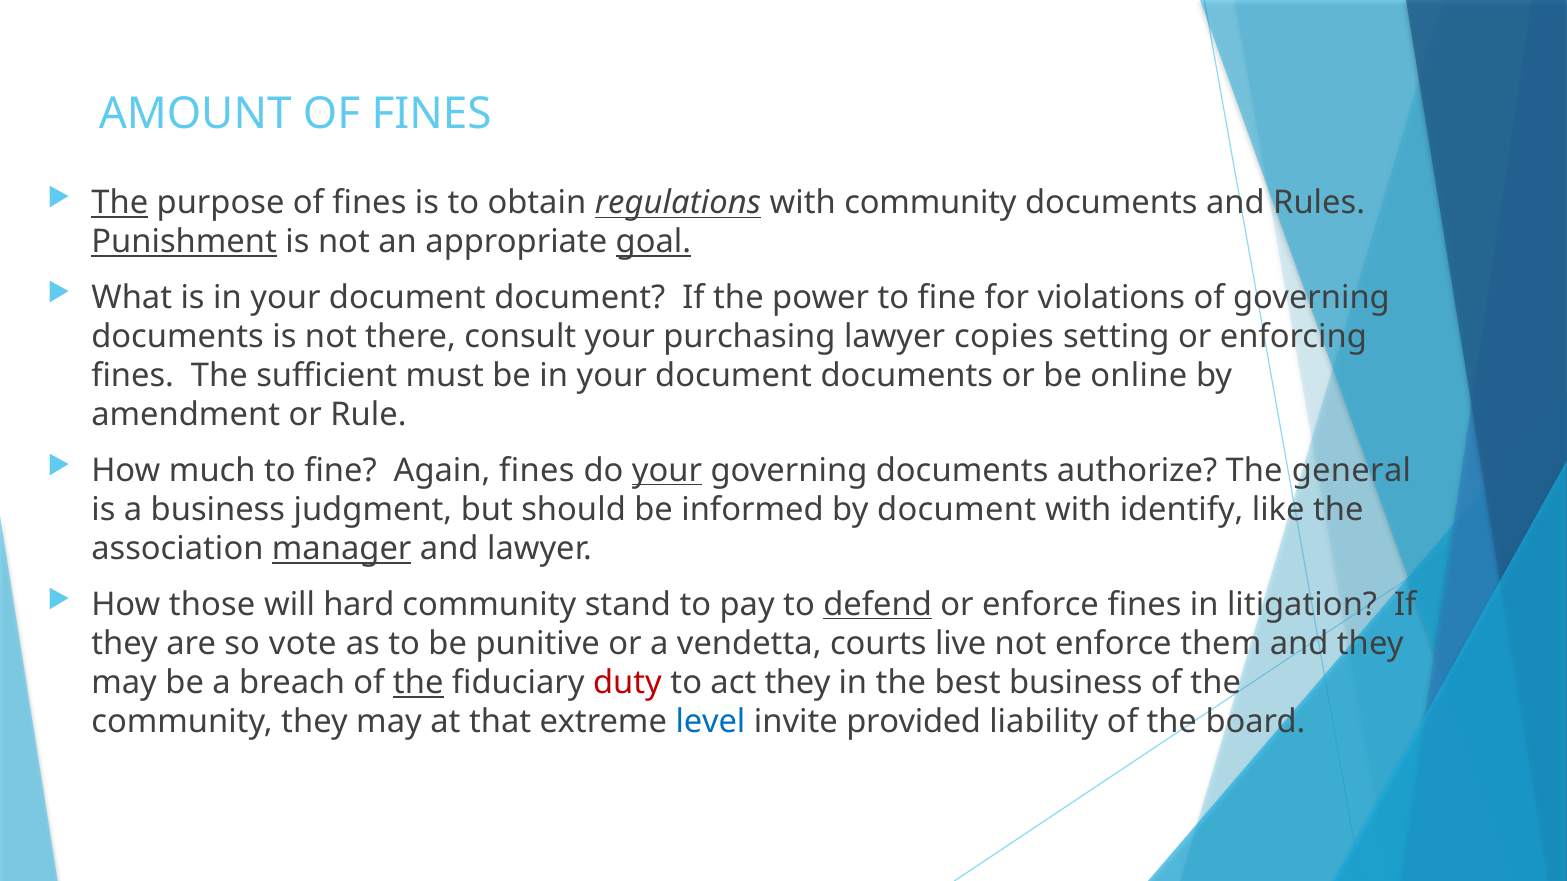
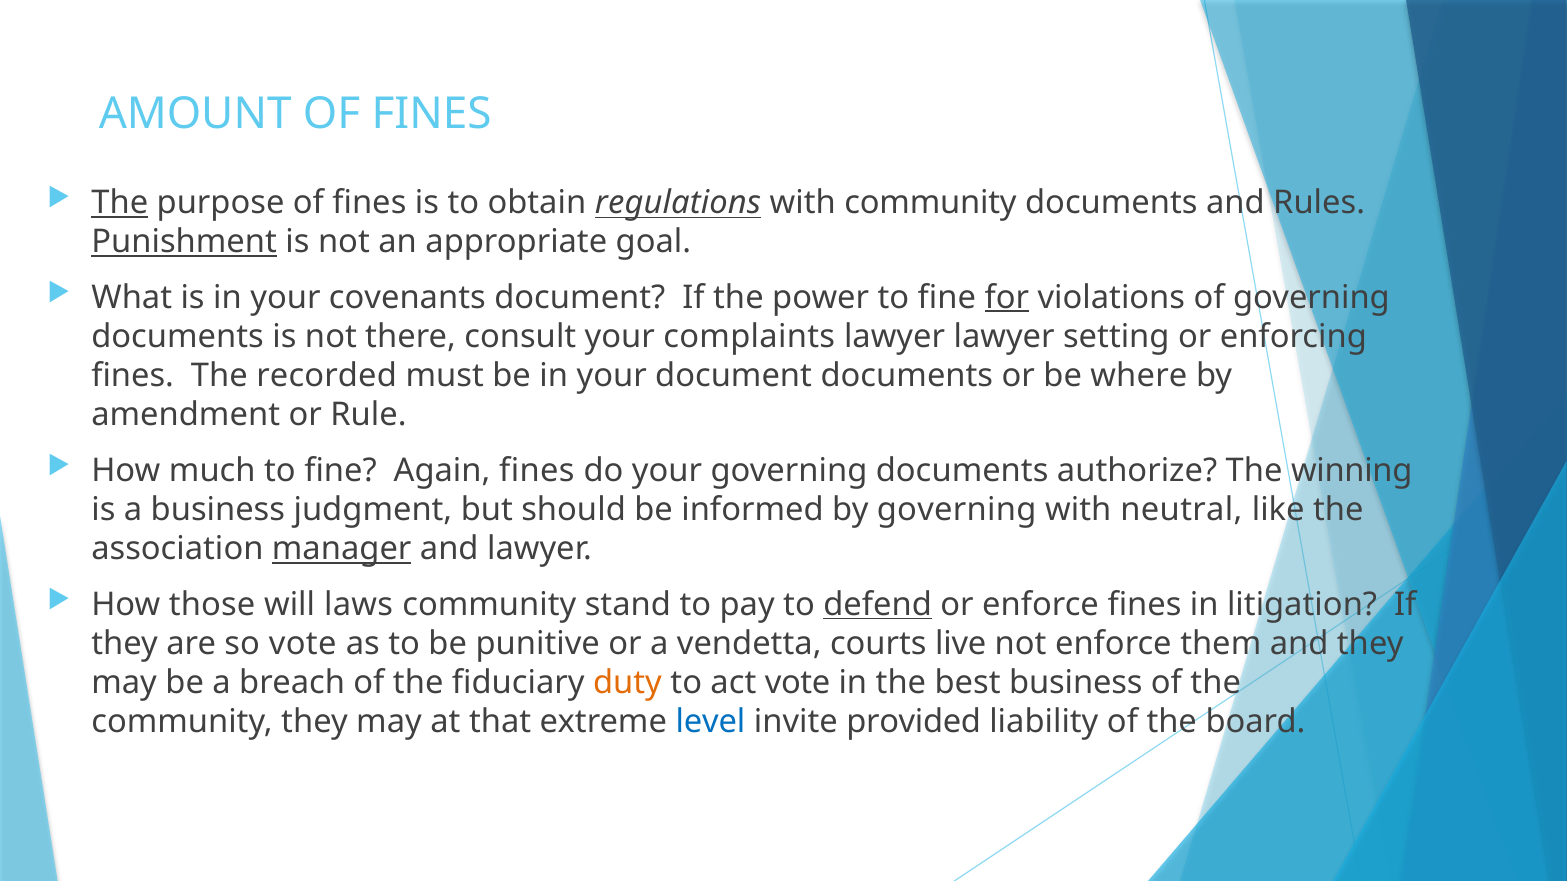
goal underline: present -> none (653, 242)
is in your document: document -> covenants (407, 297)
for underline: none -> present (1007, 297)
purchasing: purchasing -> complaints (749, 337)
lawyer copies: copies -> lawyer (1004, 337)
sufficient: sufficient -> recorded (327, 376)
online: online -> where (1139, 376)
your underline: present -> none (667, 471)
general: general -> winning (1352, 471)
by document: document -> governing (957, 510)
identify: identify -> neutral (1181, 510)
hard: hard -> laws (359, 605)
the underline: present -> none (418, 683)
duty colour: red -> orange (628, 683)
act they: they -> vote (798, 683)
